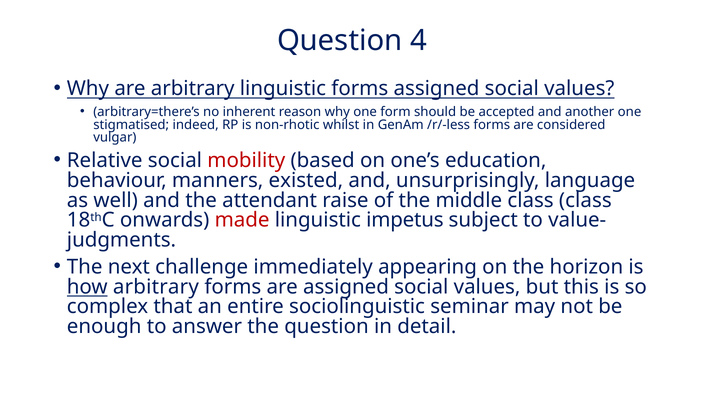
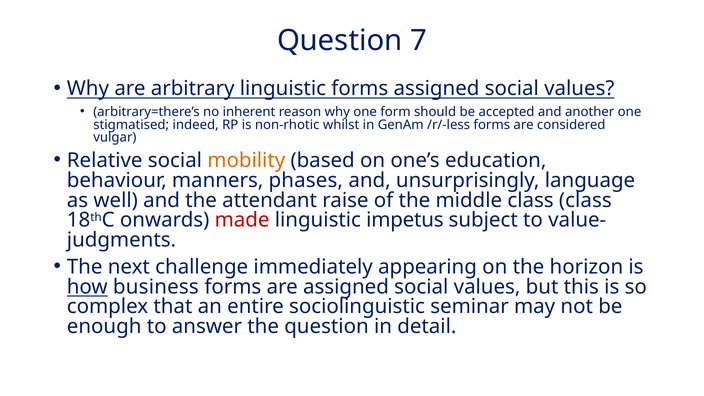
4: 4 -> 7 (418, 40)
mobility colour: red -> orange (246, 160)
existed: existed -> phases (306, 180)
how arbitrary: arbitrary -> business (156, 287)
